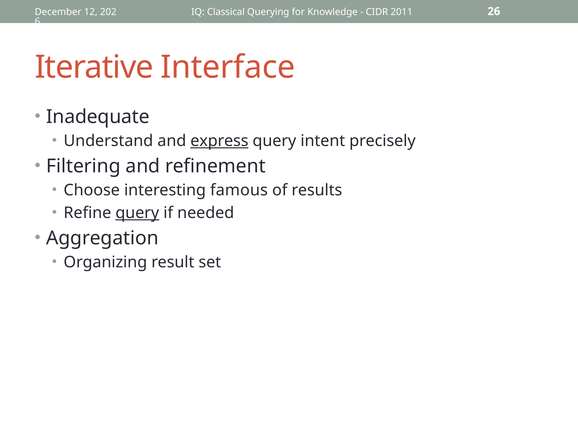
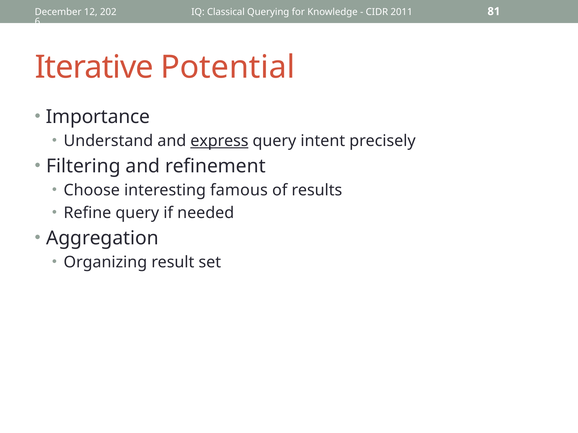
26: 26 -> 81 (494, 11)
Interface: Interface -> Potential (228, 67)
Inadequate: Inadequate -> Importance (98, 117)
query underline: present -> none (137, 213)
